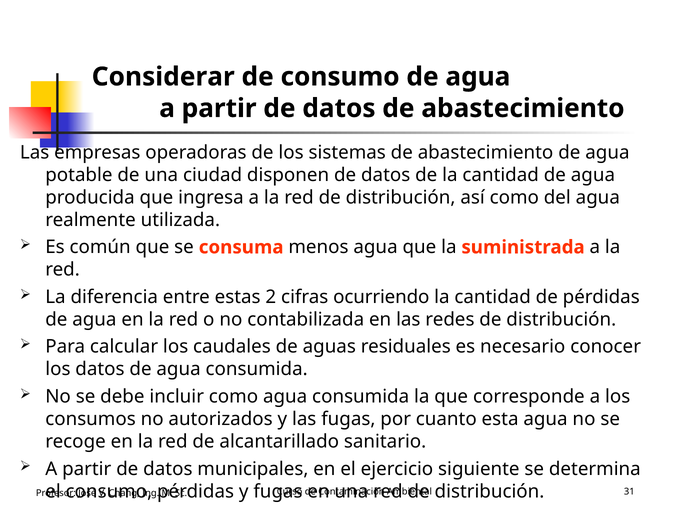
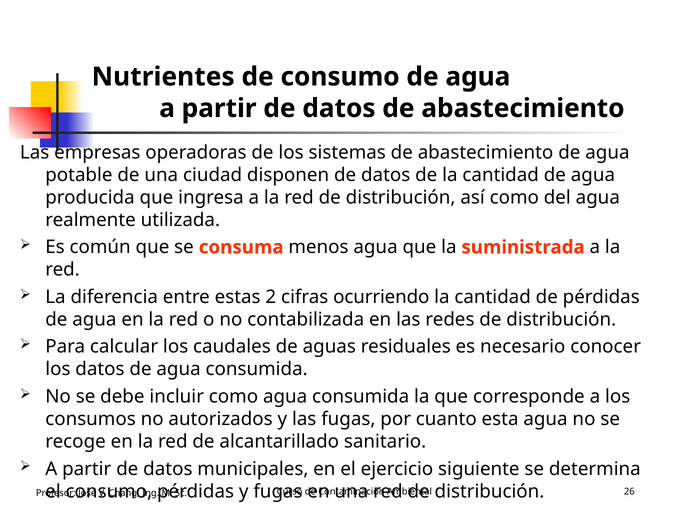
Considerar: Considerar -> Nutrientes (163, 77)
31: 31 -> 26 (629, 491)
